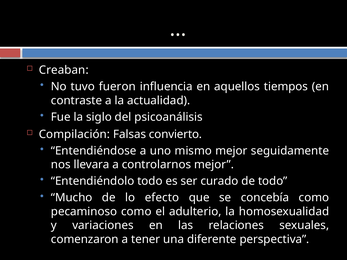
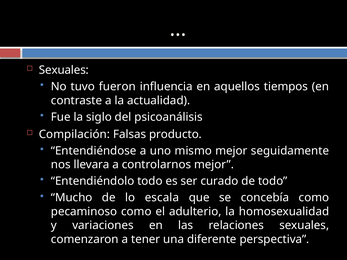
Creaban: Creaban -> Sexuales (64, 70)
convierto: convierto -> producto (175, 134)
efecto: efecto -> escala (162, 198)
